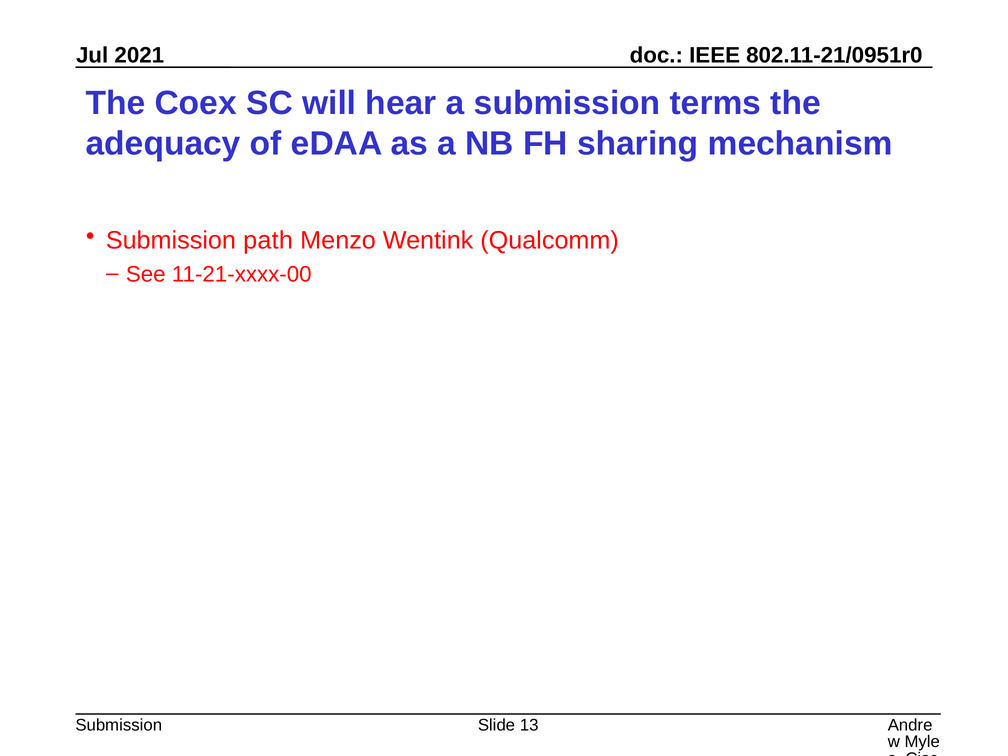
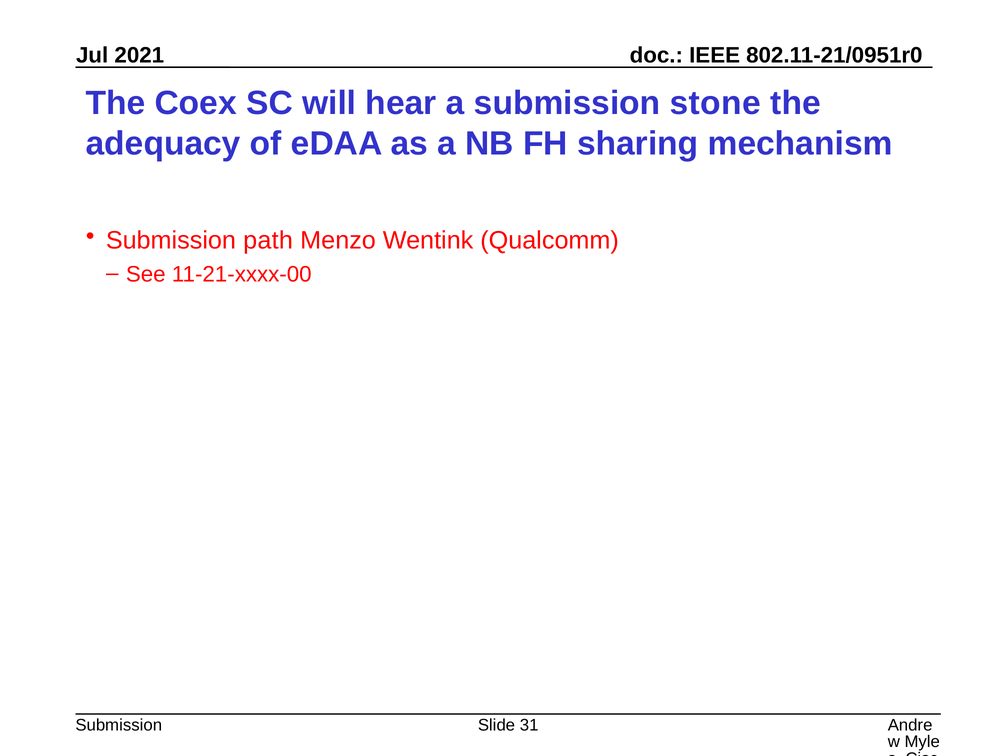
terms: terms -> stone (715, 103)
13: 13 -> 31 (529, 725)
